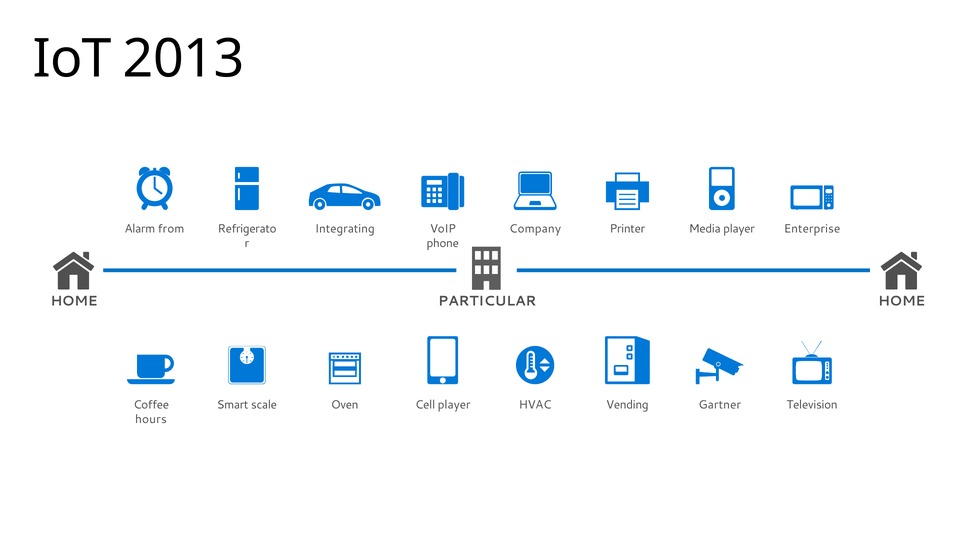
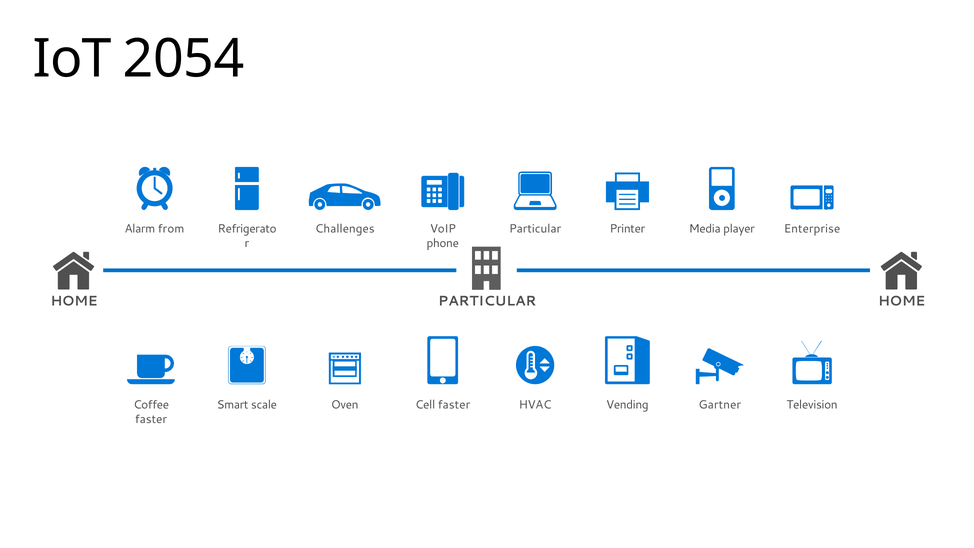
2013: 2013 -> 2054 (184, 59)
Integrating: Integrating -> Challenges (345, 229)
Company: Company -> Particular (535, 229)
Cell player: player -> faster (454, 405)
hours: hours -> faster (151, 419)
